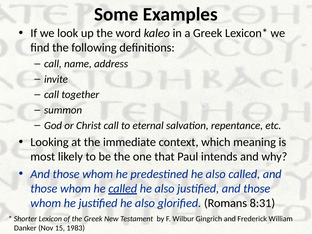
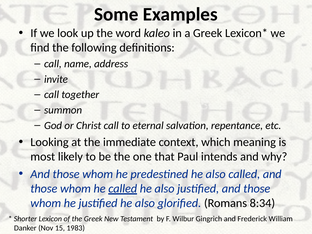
8:31: 8:31 -> 8:34 (262, 203)
